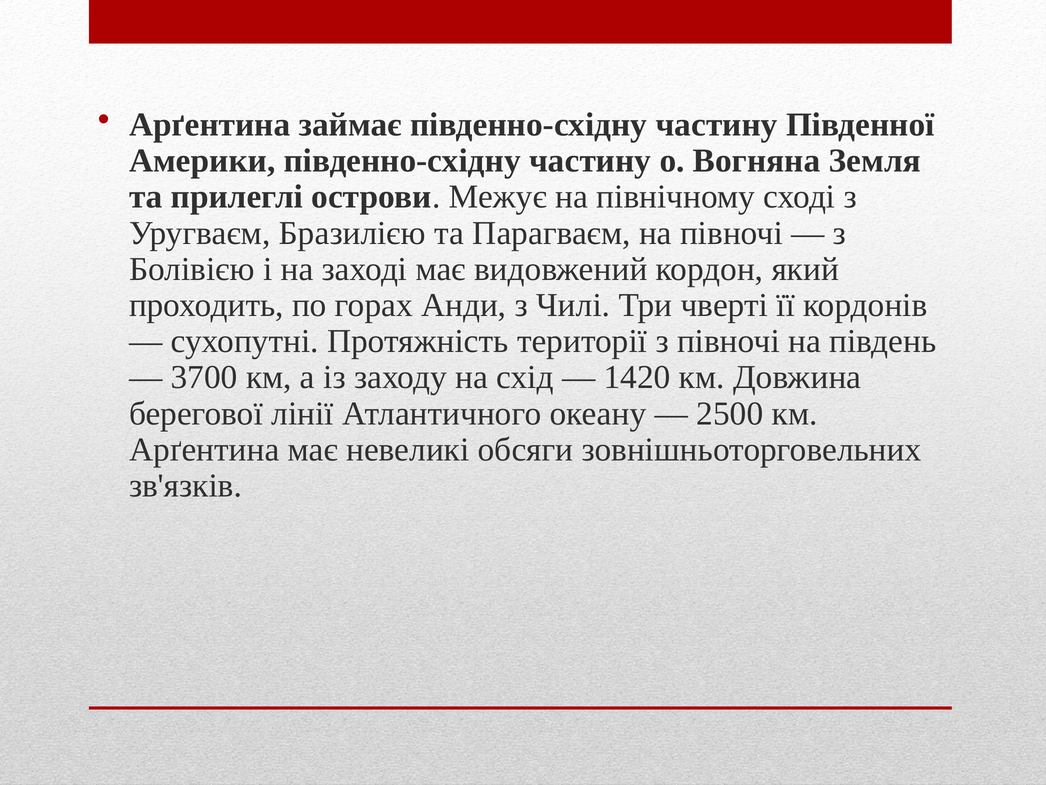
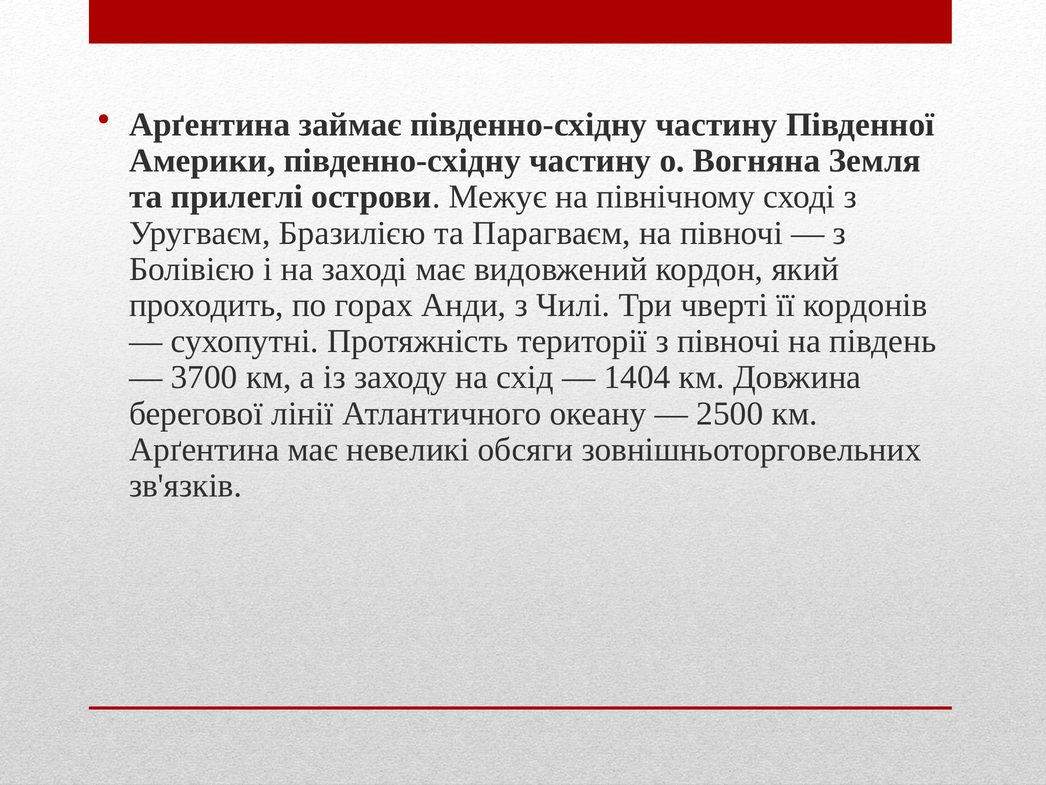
1420: 1420 -> 1404 (637, 377)
